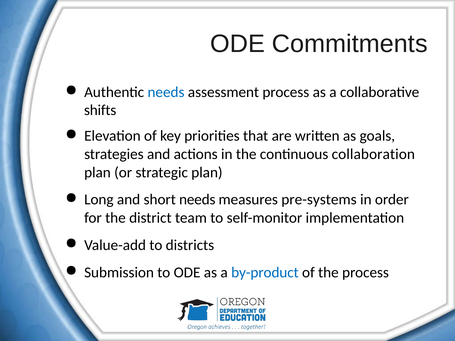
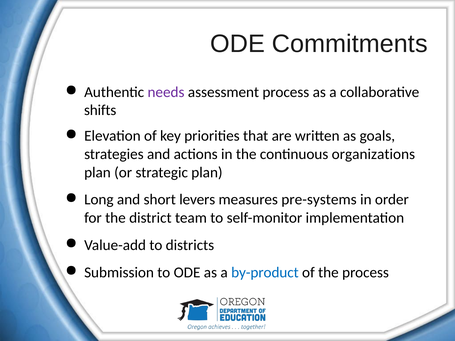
needs colour: blue -> purple (166, 92)
collaboration: collaboration -> organizations (373, 154)
short needs: needs -> levers (197, 200)
